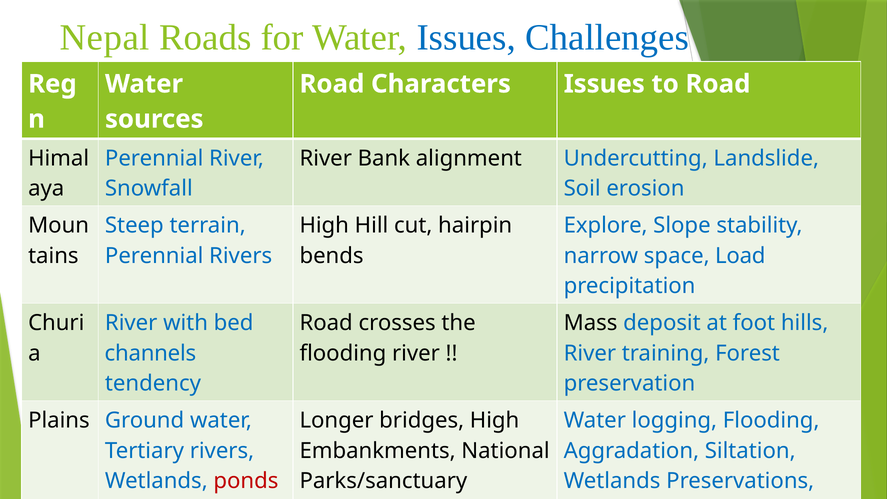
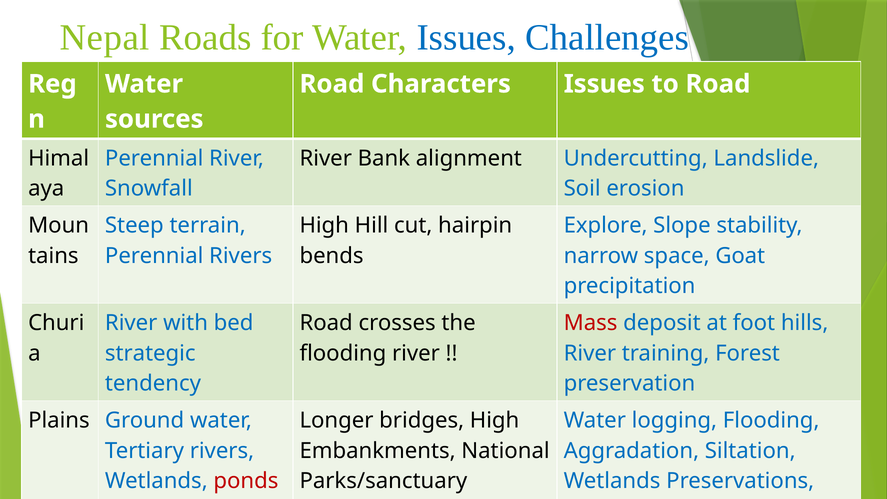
Load: Load -> Goat (740, 256)
Mass colour: black -> red (591, 323)
channels: channels -> strategic (150, 353)
